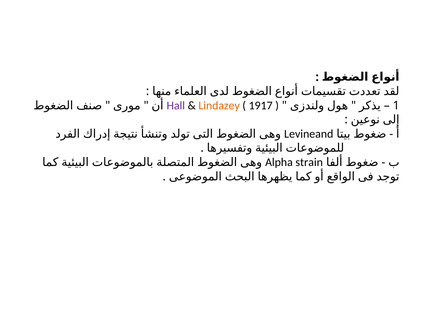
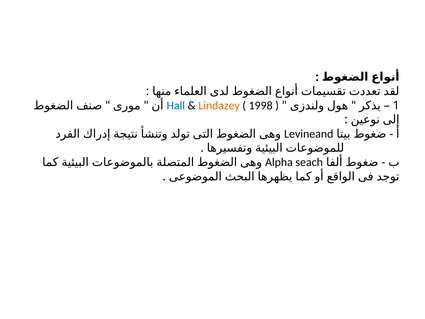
Hall colour: purple -> blue (176, 105)
1917: 1917 -> 1998 (261, 105)
strain: strain -> seach (309, 162)
